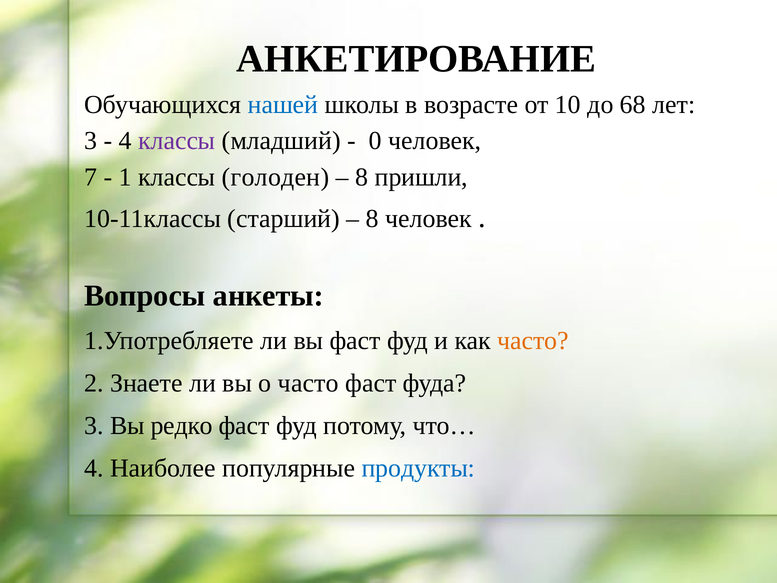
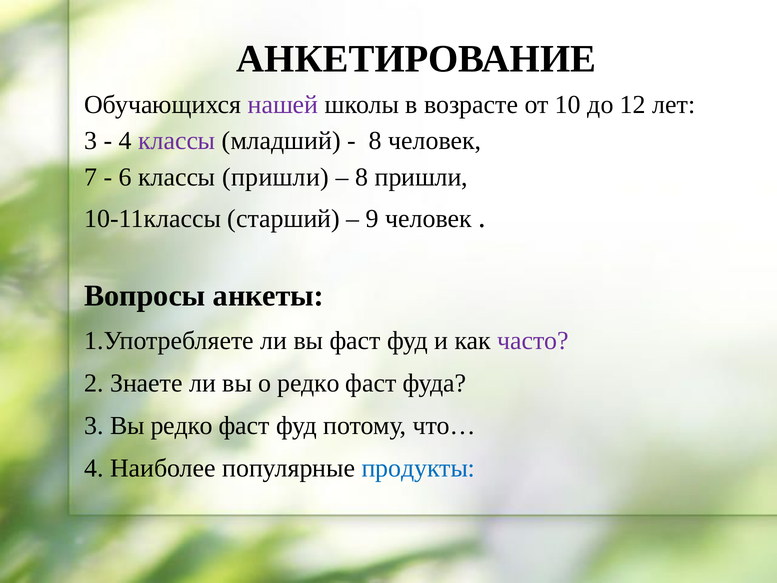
нашей colour: blue -> purple (283, 105)
68: 68 -> 12 (633, 105)
0: 0 -> 8 (375, 141)
1: 1 -> 6 (125, 177)
классы голоден: голоден -> пришли (276, 177)
8: 8 -> 9 (372, 219)
часто colour: orange -> purple (533, 340)
о часто: часто -> редко (309, 383)
